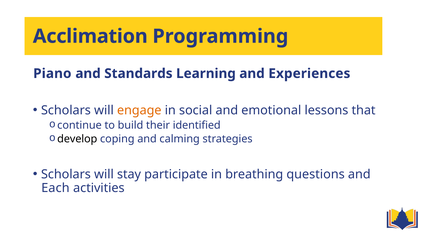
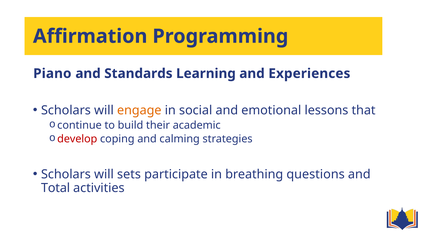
Acclimation: Acclimation -> Affirmation (90, 36)
identified: identified -> academic (197, 125)
develop colour: black -> red (77, 139)
stay: stay -> sets (129, 174)
Each: Each -> Total (56, 188)
